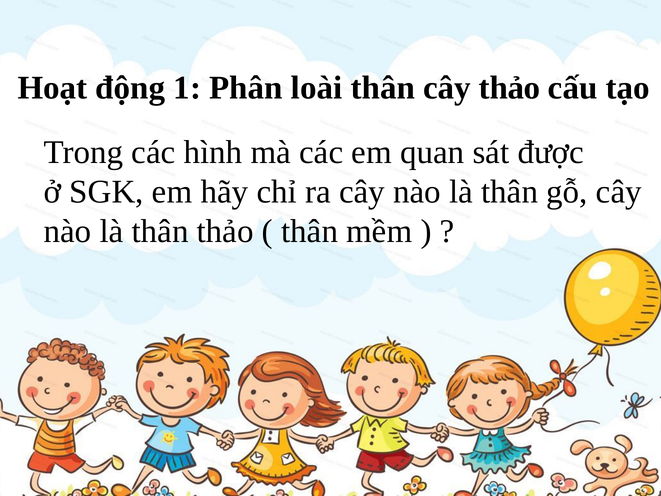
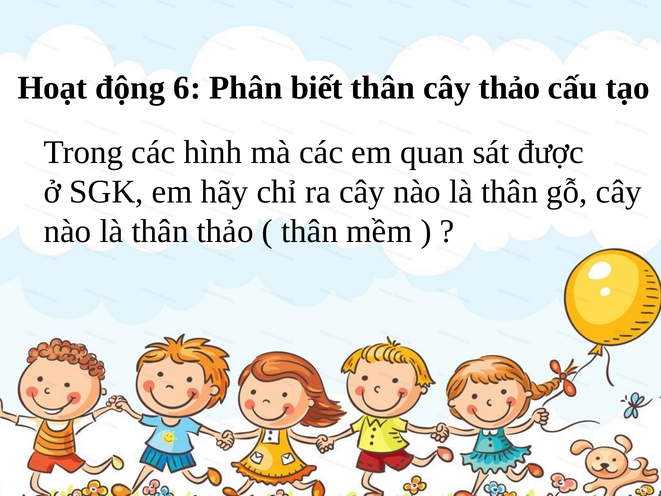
1: 1 -> 6 (187, 88)
loài: loài -> biết (317, 88)
